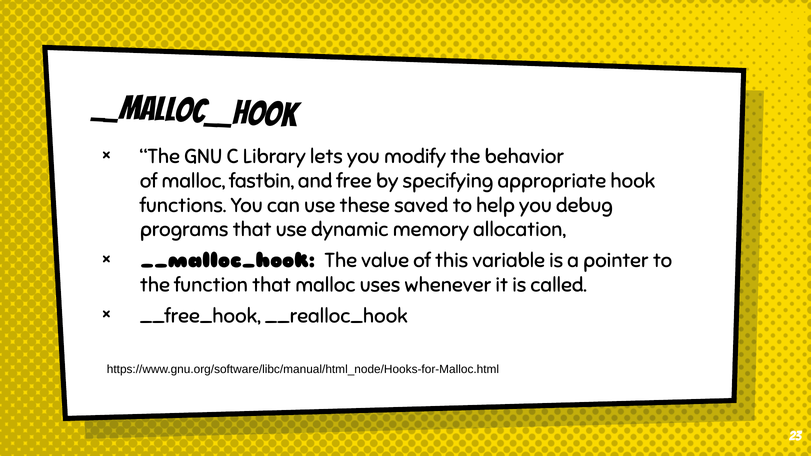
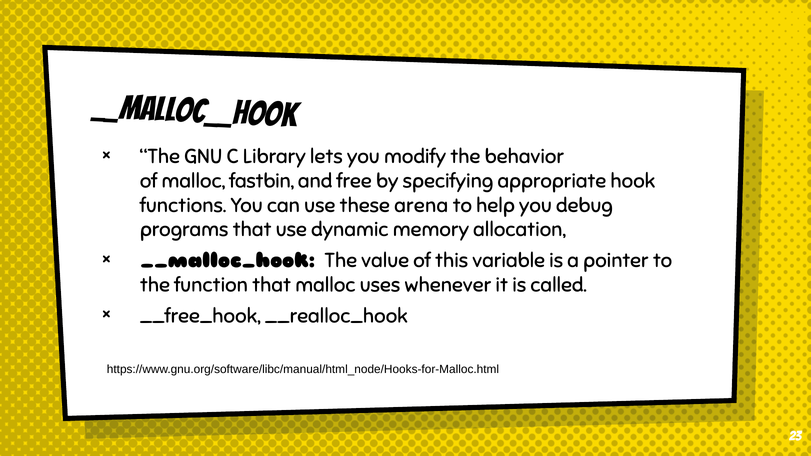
saved: saved -> arena (421, 205)
